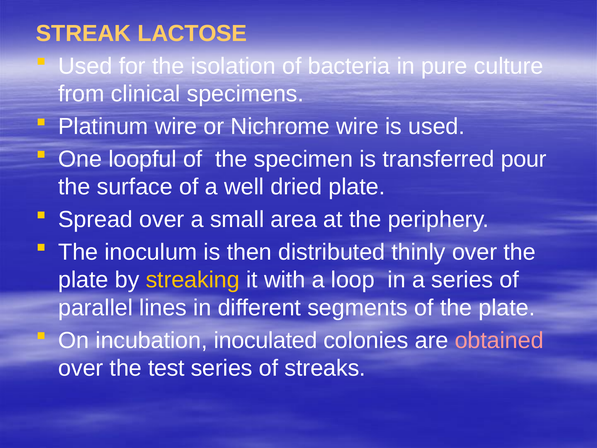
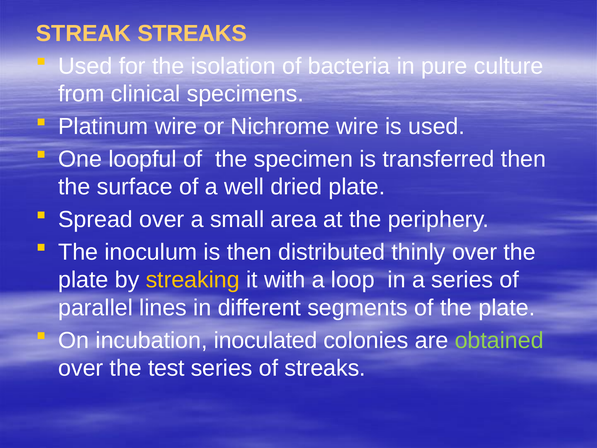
STREAK LACTOSE: LACTOSE -> STREAKS (192, 33)
transferred pour: pour -> then (523, 159)
obtained colour: pink -> light green (499, 340)
